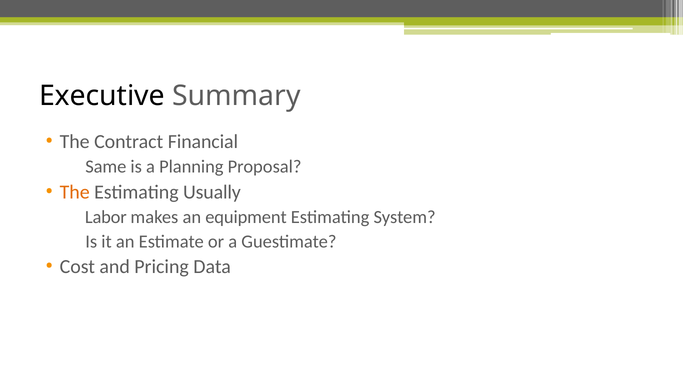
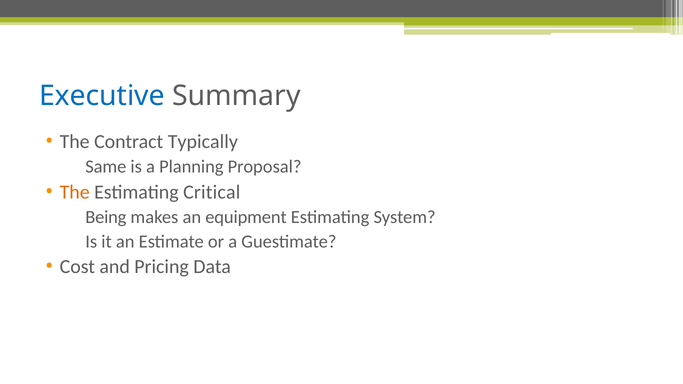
Executive colour: black -> blue (102, 96)
Financial: Financial -> Typically (203, 142)
Usually: Usually -> Critical (212, 192)
Labor: Labor -> Being (106, 217)
